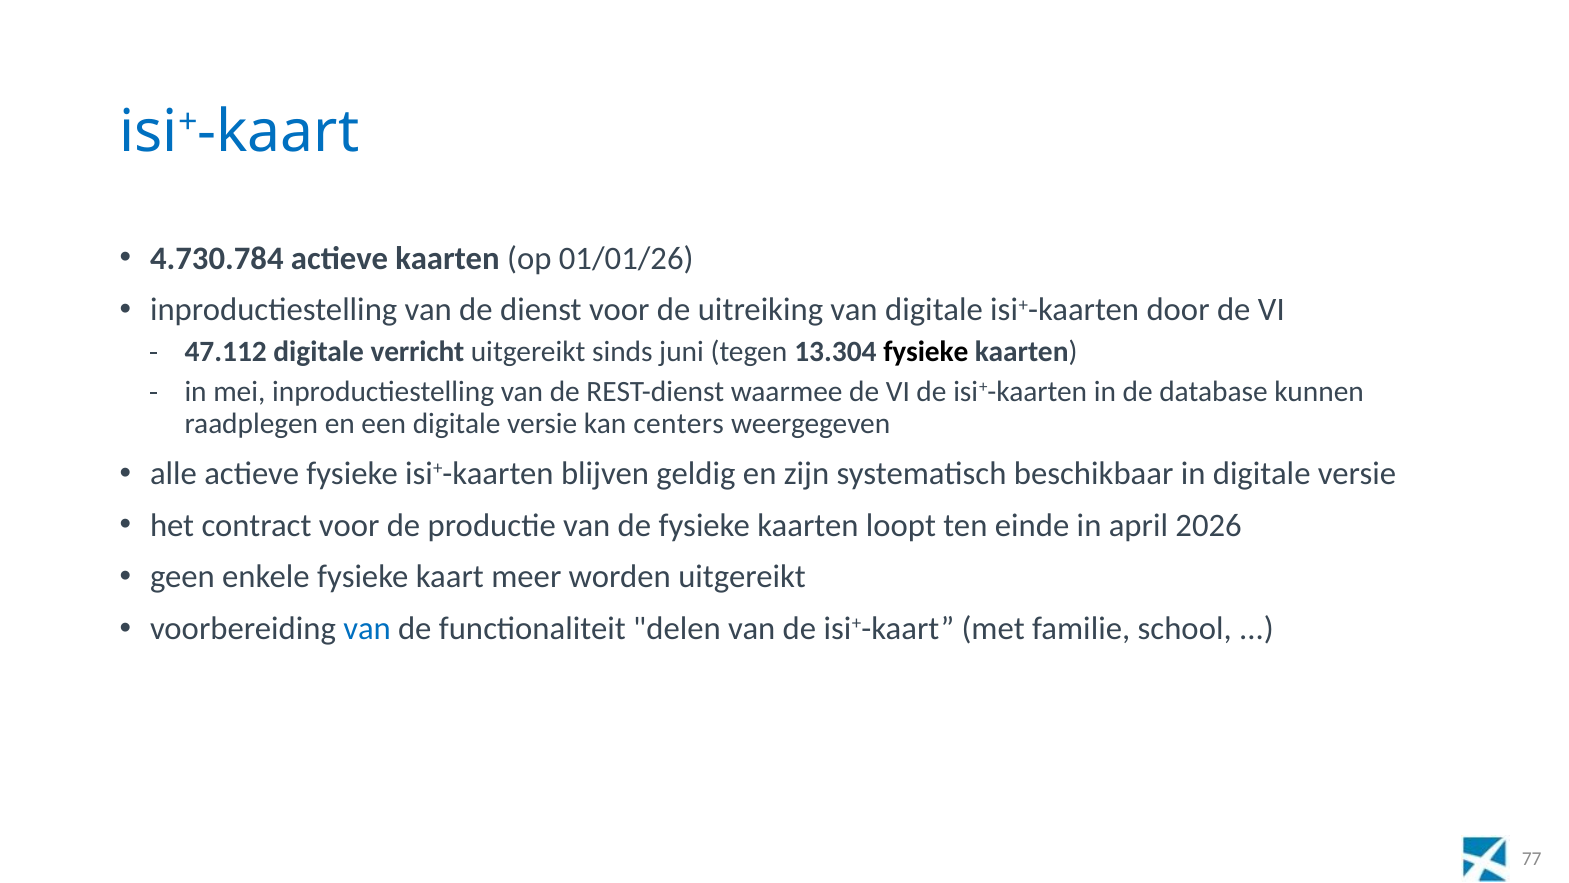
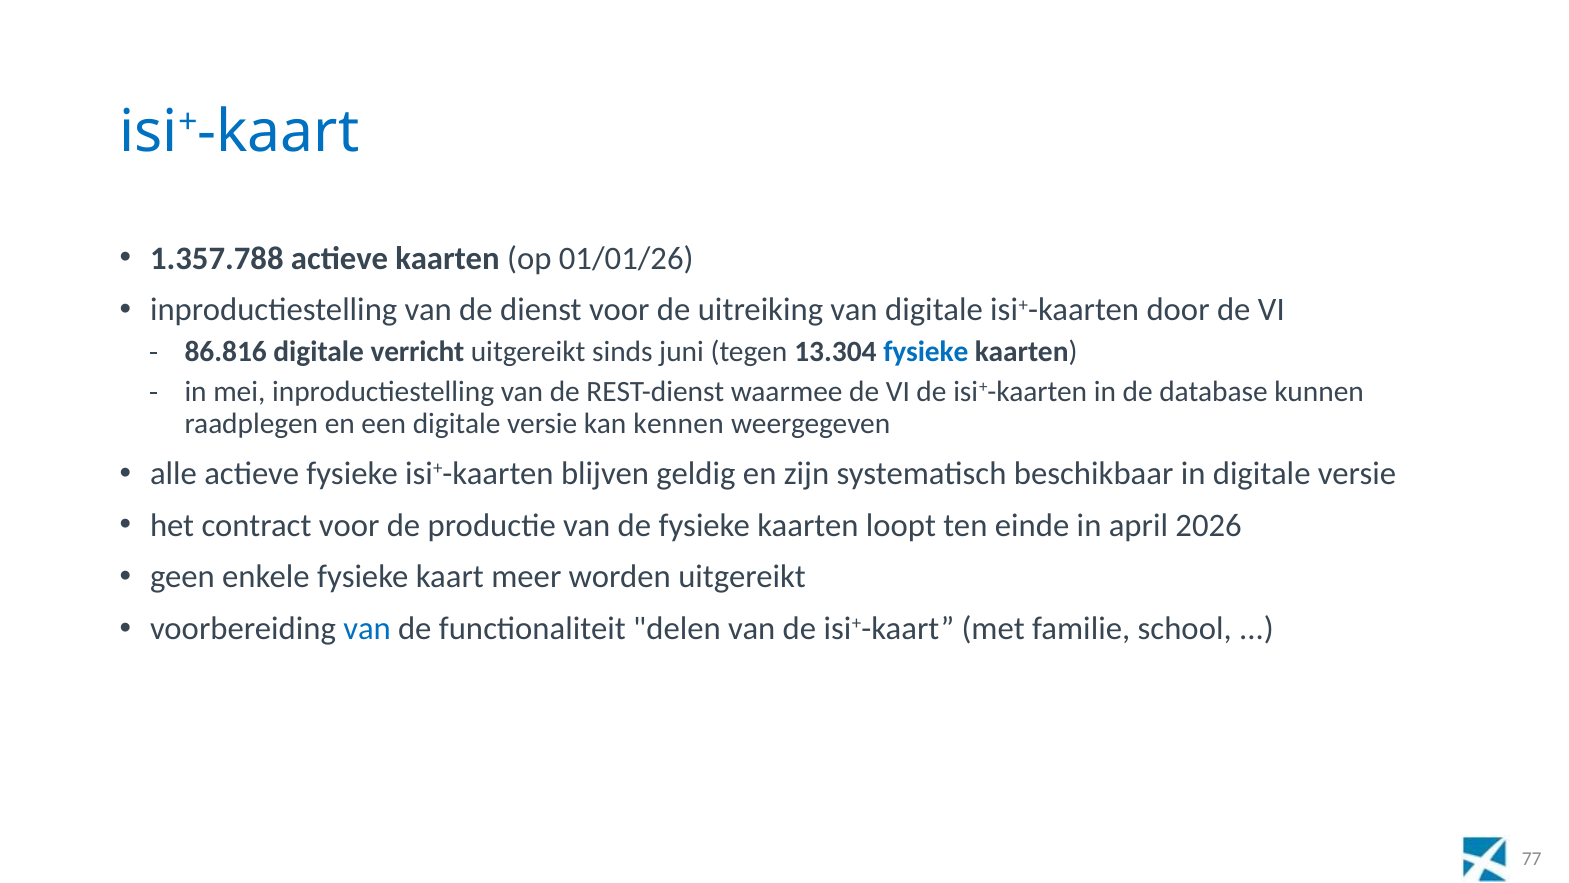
4.730.784: 4.730.784 -> 1.357.788 (217, 258)
47.112: 47.112 -> 86.816 (226, 352)
fysieke colour: black -> blue (926, 352)
centers: centers -> kennen (679, 423)
